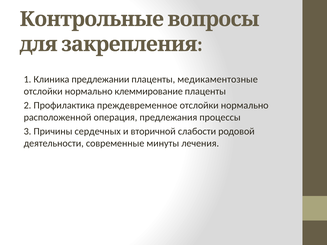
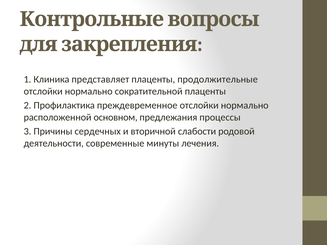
предлежании: предлежании -> представляет (100, 80)
медикаментозные: медикаментозные -> продолжительные (218, 80)
клеммирование: клеммирование -> сократительной (149, 91)
операция: операция -> основном (116, 117)
